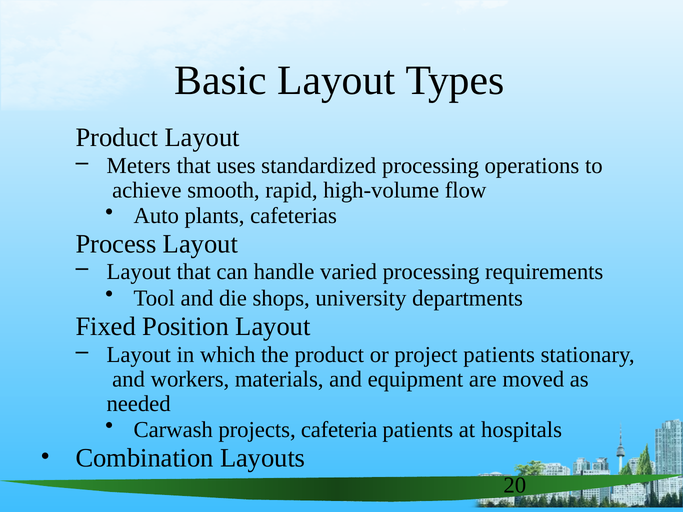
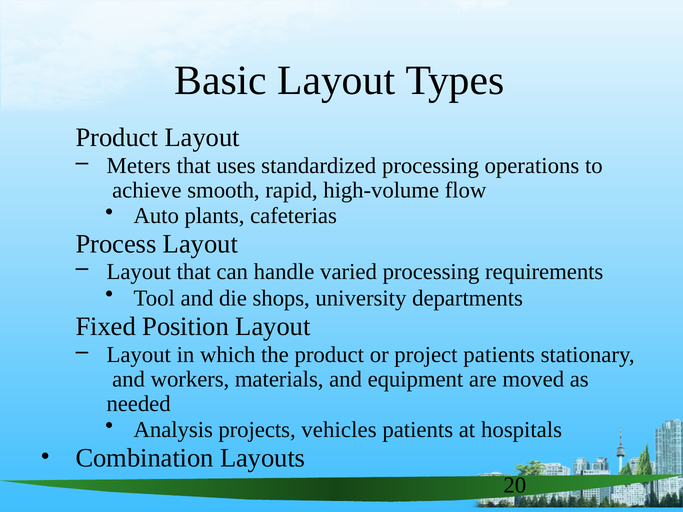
Carwash: Carwash -> Analysis (173, 430)
cafeteria: cafeteria -> vehicles (339, 430)
